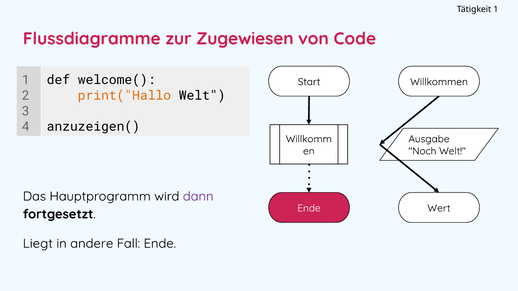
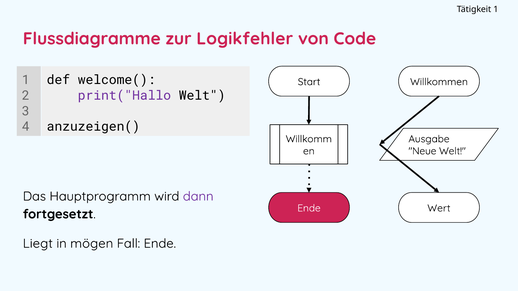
Zugewiesen: Zugewiesen -> Logikfehler (245, 39)
print("Hallo colour: orange -> purple (124, 96)
Noch: Noch -> Neue (422, 151)
andere: andere -> mögen (92, 244)
